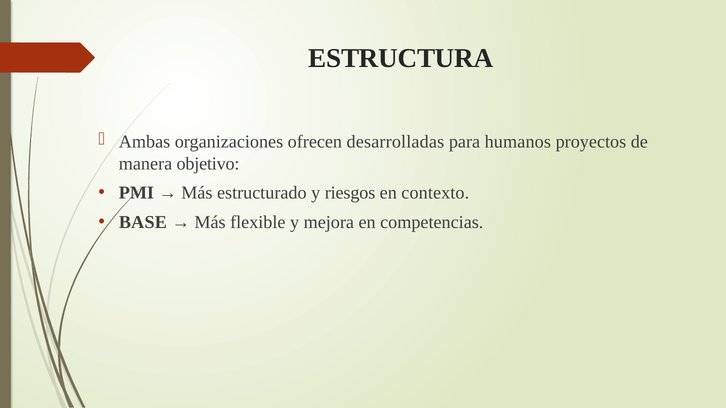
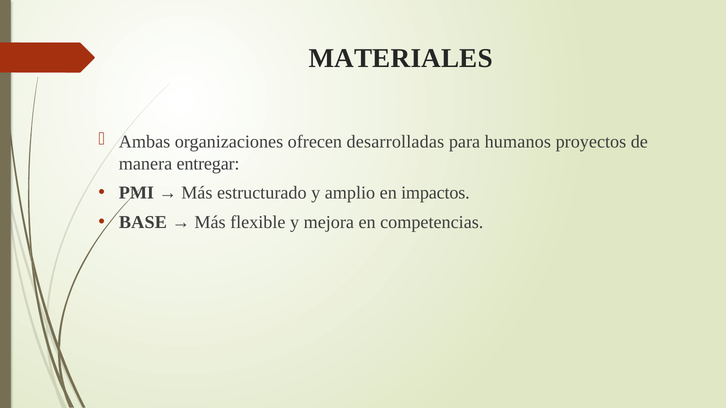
ESTRUCTURA: ESTRUCTURA -> MATERIALES (401, 58)
objetivo: objetivo -> entregar (208, 164)
riesgos: riesgos -> amplio (350, 193)
contexto: contexto -> impactos (435, 193)
